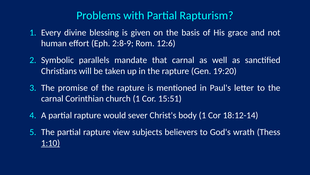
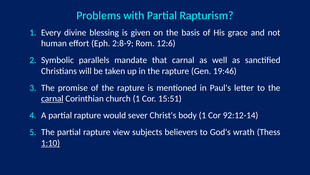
19:20: 19:20 -> 19:46 (225, 71)
carnal underline: none -> present (52, 98)
18:12-14: 18:12-14 -> 92:12-14 (241, 115)
